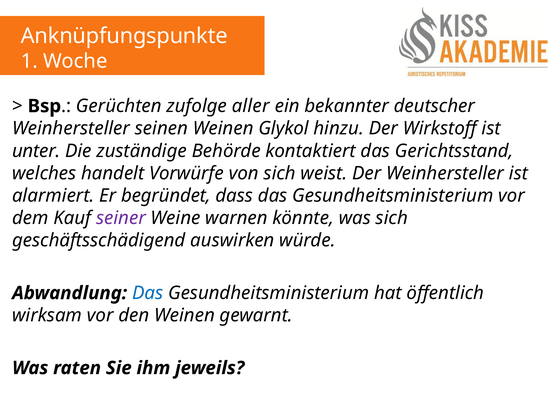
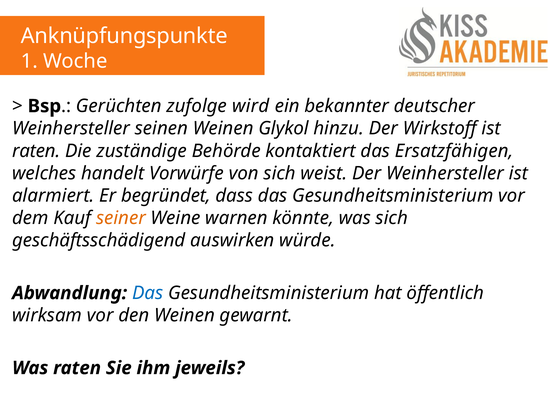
aller: aller -> wird (251, 106)
unter: unter -> raten (36, 151)
Gerichtsstand: Gerichtsstand -> Ersatzfähigen (454, 151)
seiner colour: purple -> orange (121, 218)
